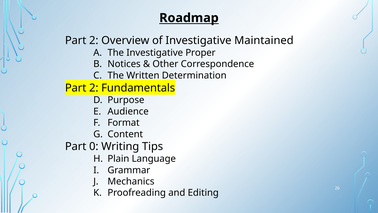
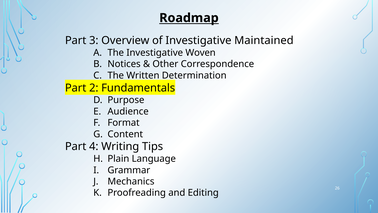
2: 2 -> 3 (94, 40)
Proper: Proper -> Woven (201, 53)
0: 0 -> 4 (94, 146)
